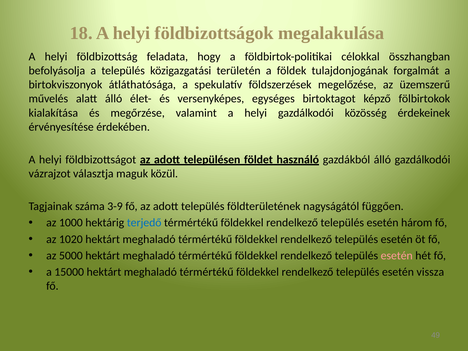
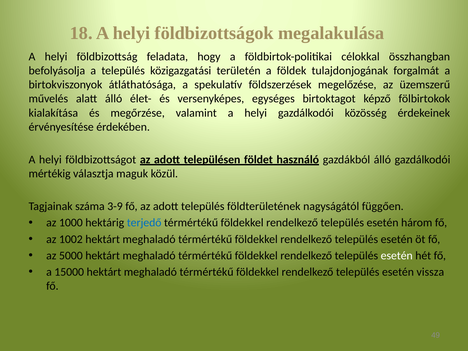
vázrajzot: vázrajzot -> mértékig (50, 174)
1020: 1020 -> 1002 (71, 239)
esetén colour: pink -> white (397, 256)
